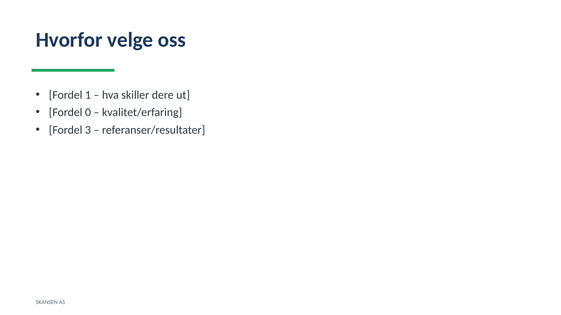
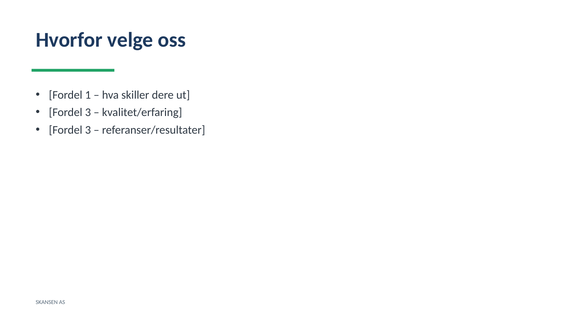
0: 0 -> 3 (88, 113)
